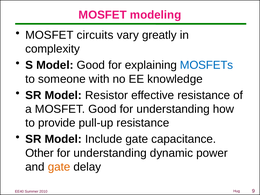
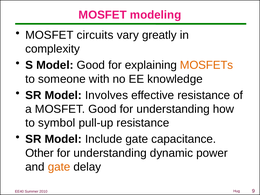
MOSFETs colour: blue -> orange (207, 65)
Resistor: Resistor -> Involves (107, 95)
provide: provide -> symbol (57, 123)
